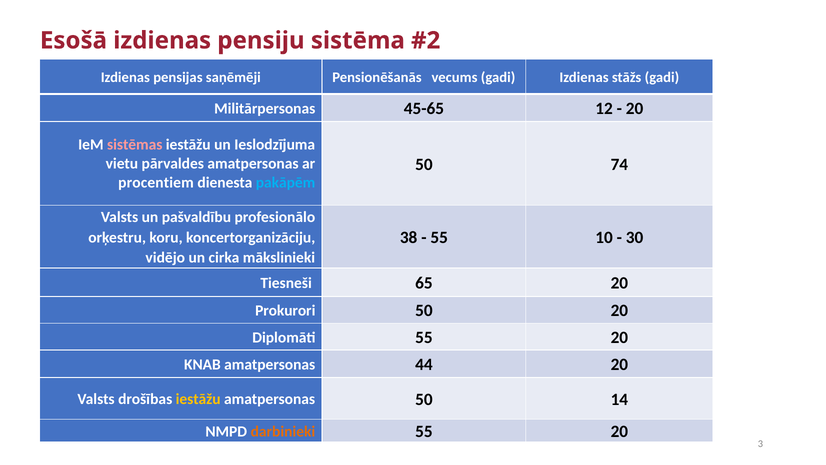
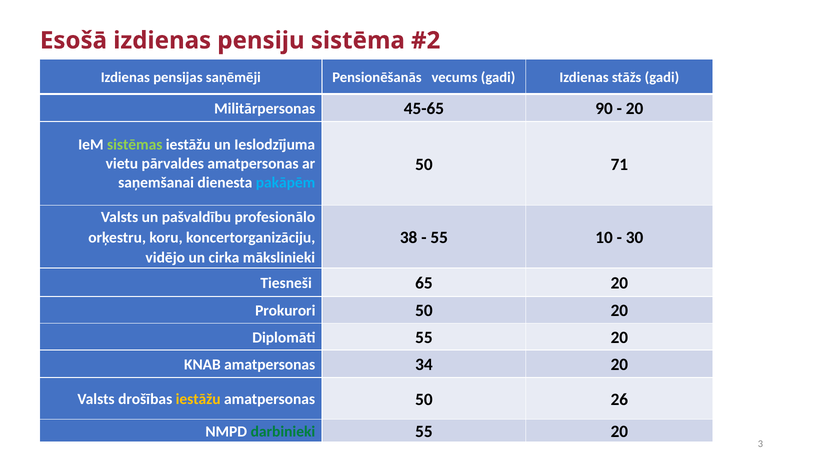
12: 12 -> 90 (604, 109)
sistēmas colour: pink -> light green (135, 145)
74: 74 -> 71 (619, 164)
procentiem: procentiem -> saņemšanai (156, 182)
44: 44 -> 34 (424, 364)
14: 14 -> 26 (619, 399)
darbinieki colour: orange -> green (283, 431)
